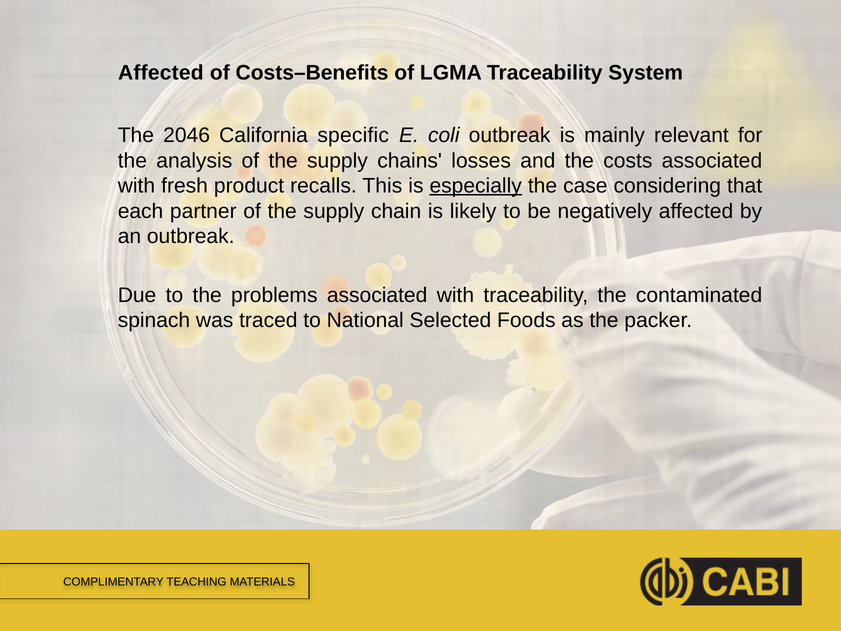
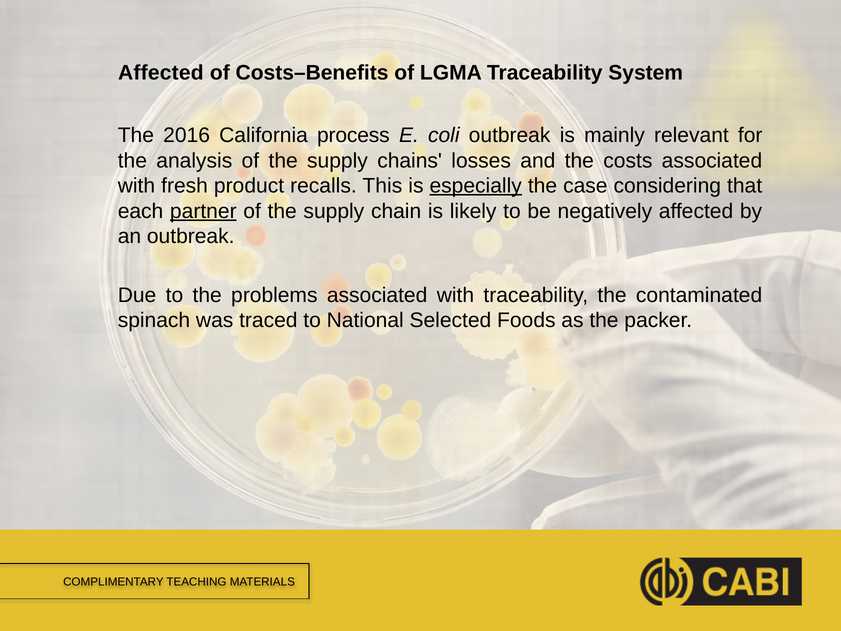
2046: 2046 -> 2016 (187, 135)
specific: specific -> process (353, 135)
partner underline: none -> present (203, 211)
